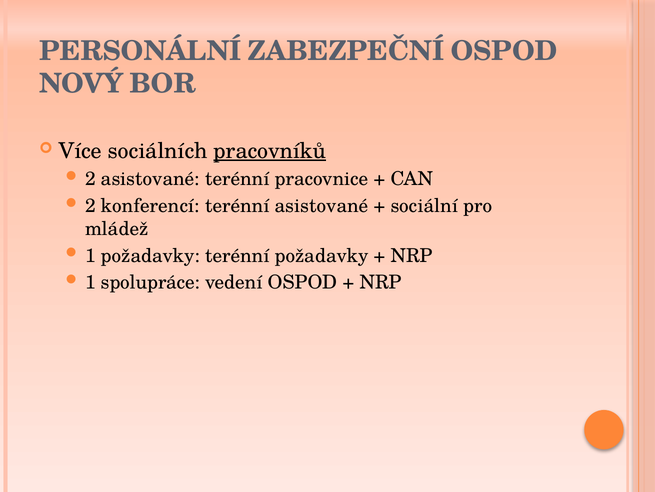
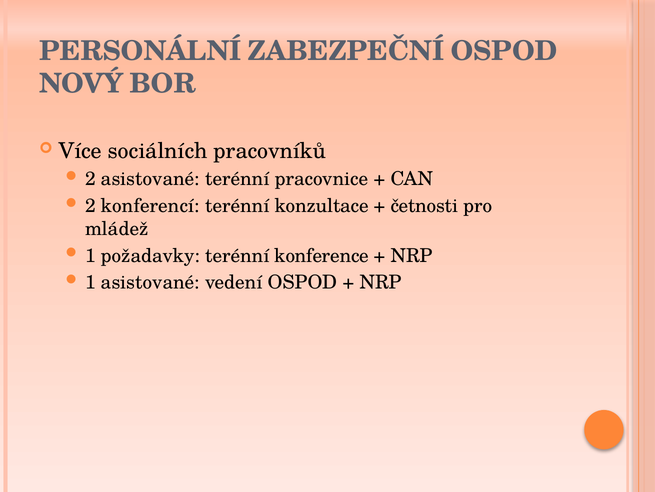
pracovníků underline: present -> none (270, 151)
terénní asistované: asistované -> konzultace (322, 206)
sociální: sociální -> četnosti (424, 206)
terénní požadavky: požadavky -> konference (322, 255)
1 spolupráce: spolupráce -> asistované (150, 282)
